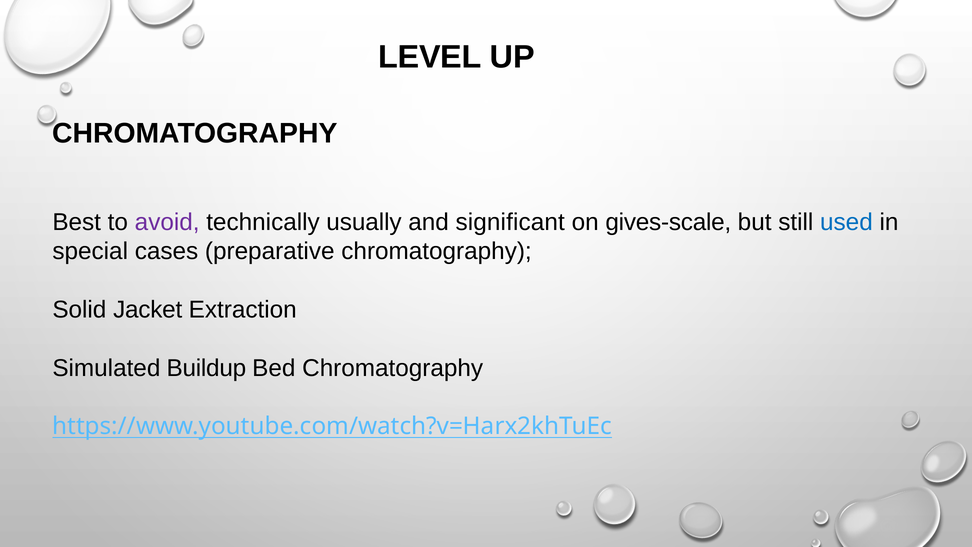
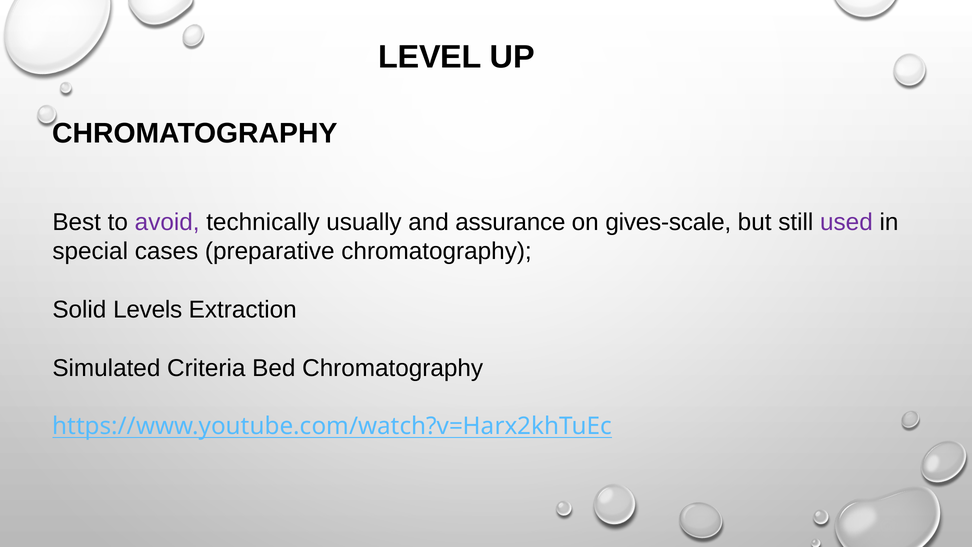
significant: significant -> assurance (510, 222)
used colour: blue -> purple (846, 222)
Jacket: Jacket -> Levels (148, 310)
Buildup: Buildup -> Criteria (206, 368)
